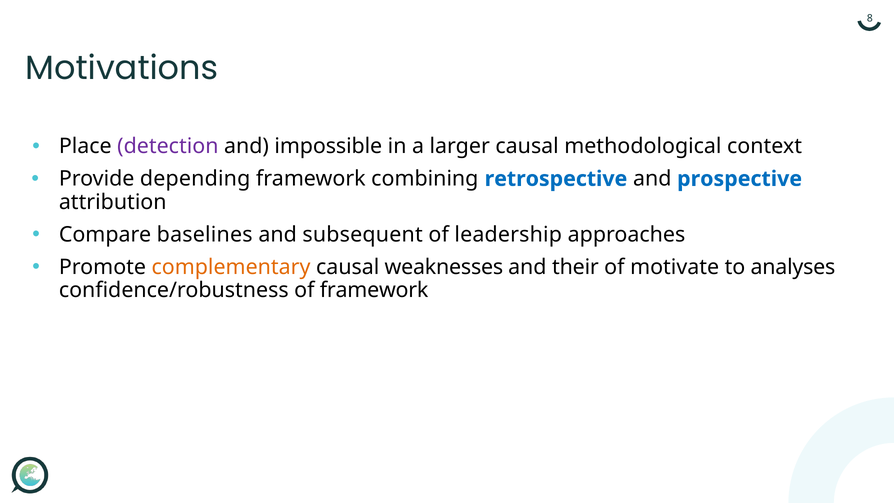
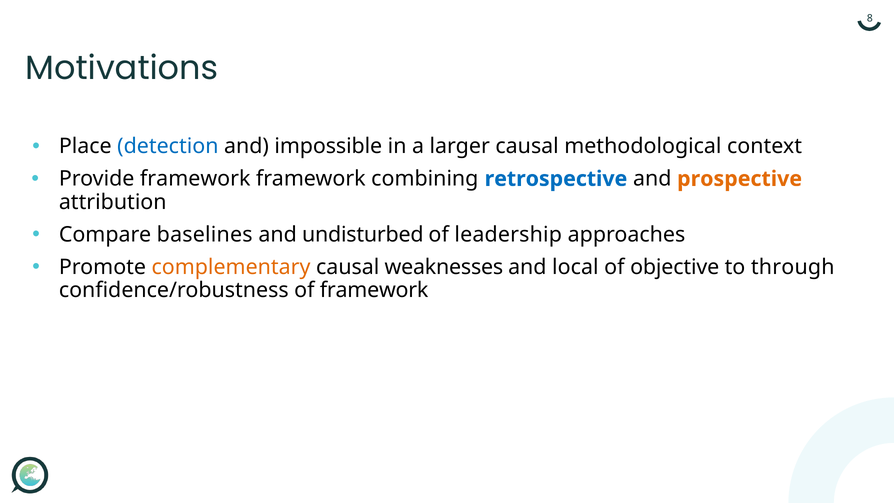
detection colour: purple -> blue (168, 146)
Provide depending: depending -> framework (195, 179)
prospective colour: blue -> orange (740, 179)
subsequent: subsequent -> undisturbed (363, 234)
their: their -> local (575, 267)
motivate: motivate -> objective (675, 267)
analyses: analyses -> through (793, 267)
